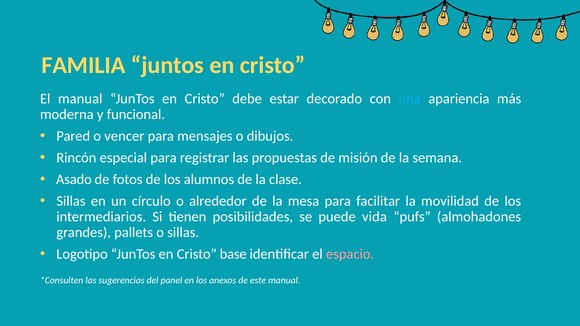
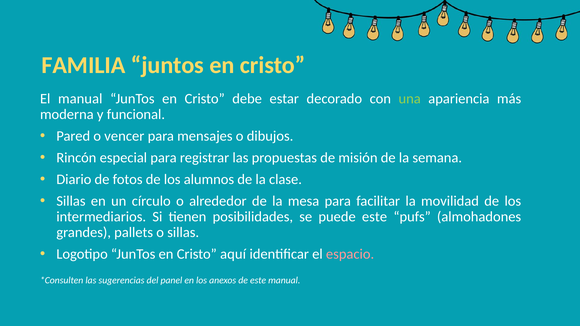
una colour: light blue -> light green (410, 99)
Asado: Asado -> Diario (74, 179)
puede vida: vida -> este (375, 217)
base: base -> aquí (233, 254)
